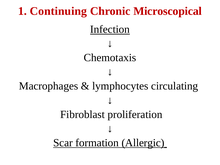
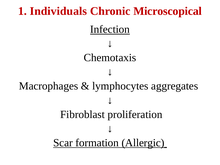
Continuing: Continuing -> Individuals (58, 11)
circulating: circulating -> aggregates (175, 86)
